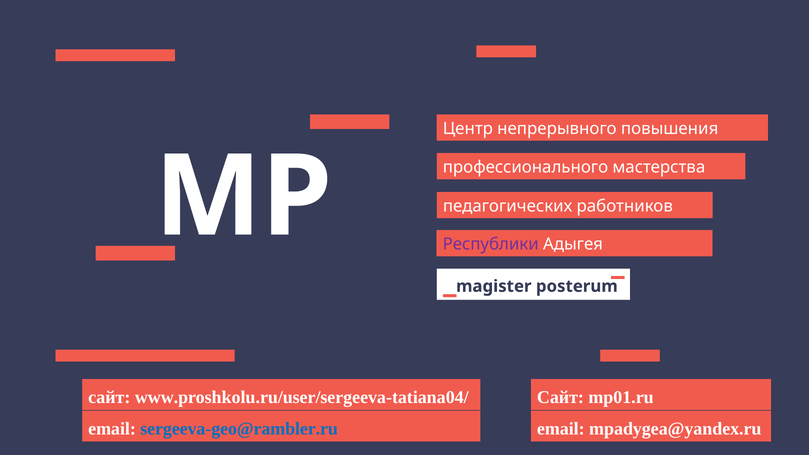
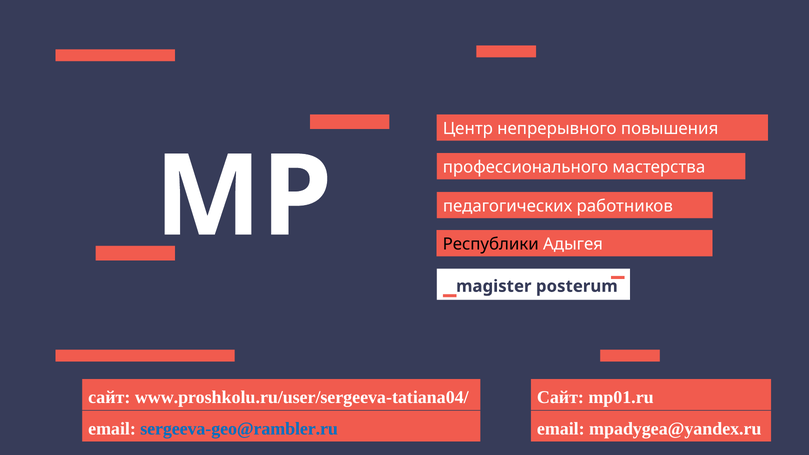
Республики colour: purple -> black (491, 244)
